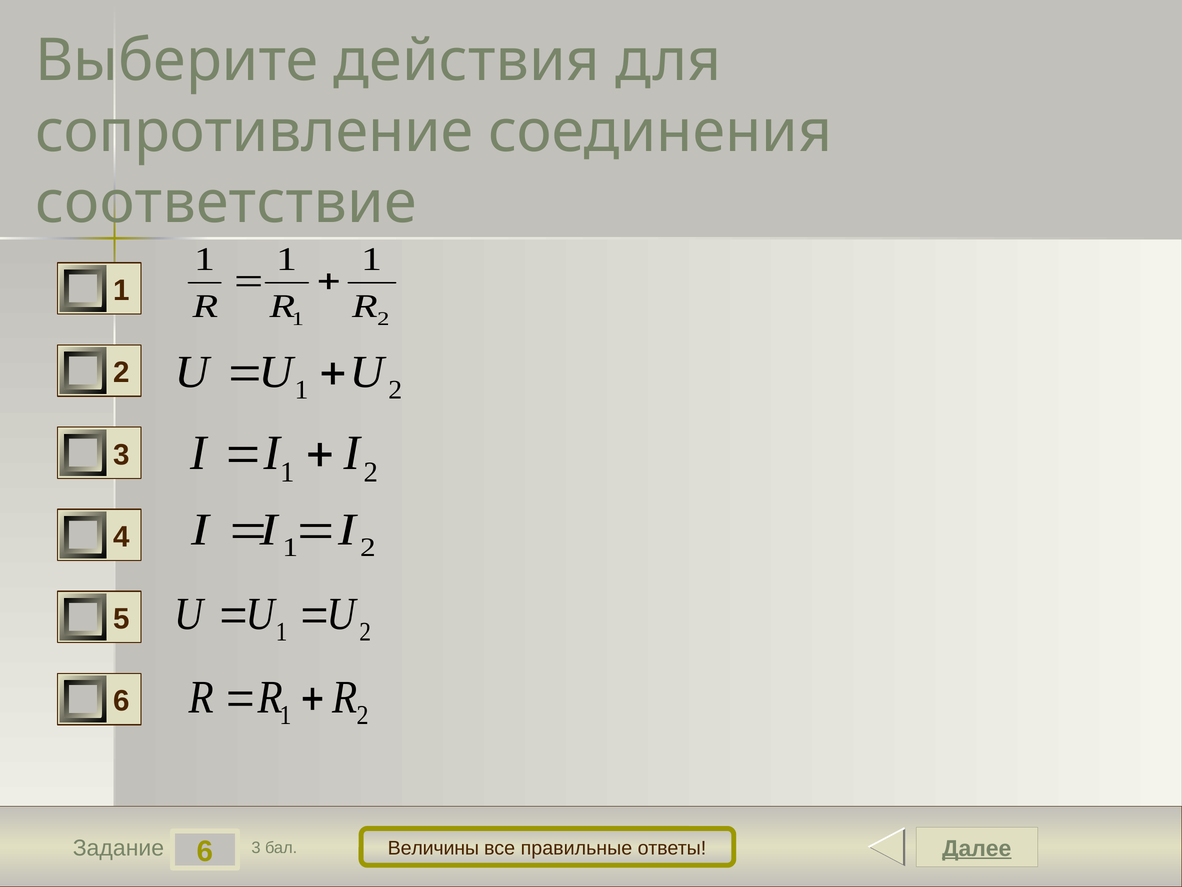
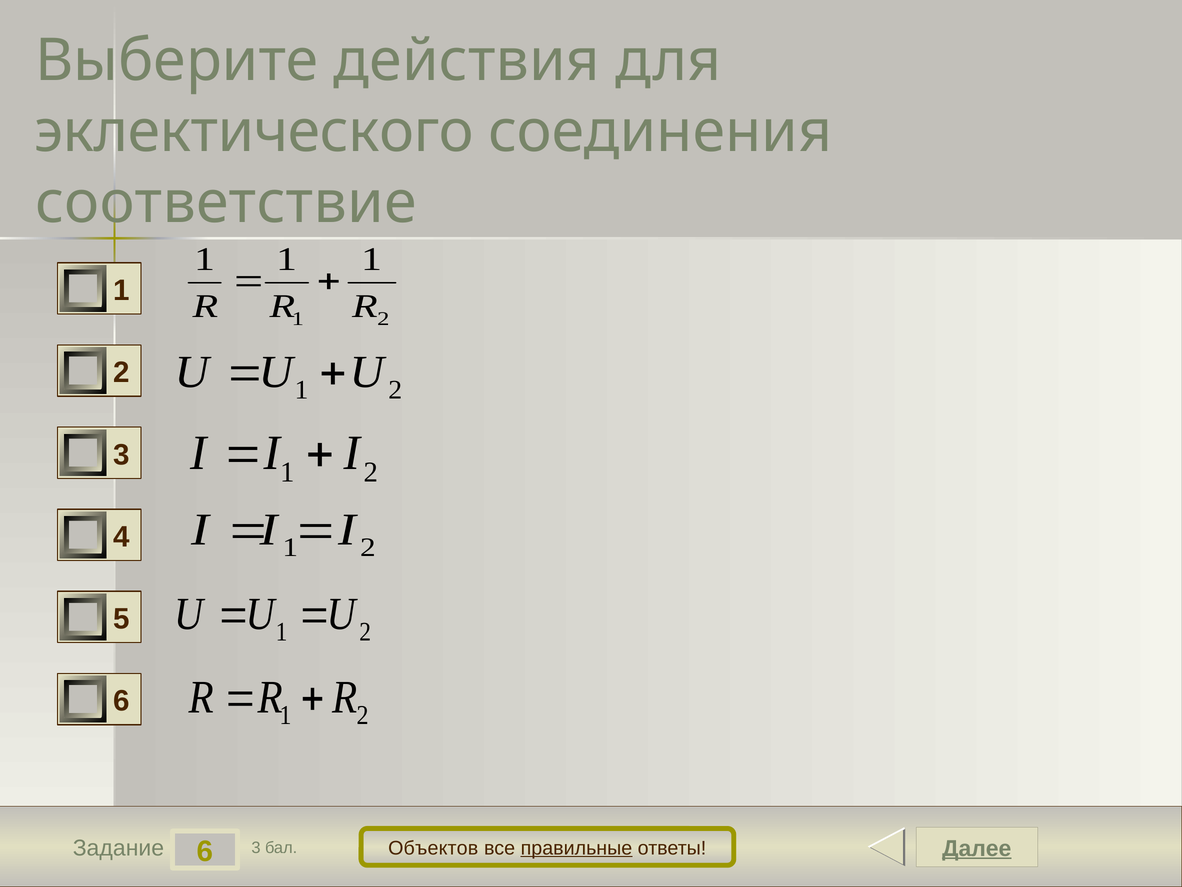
сопротивление: сопротивление -> эклектического (254, 132)
Величины: Величины -> Объектов (433, 848)
правильные underline: none -> present (576, 848)
